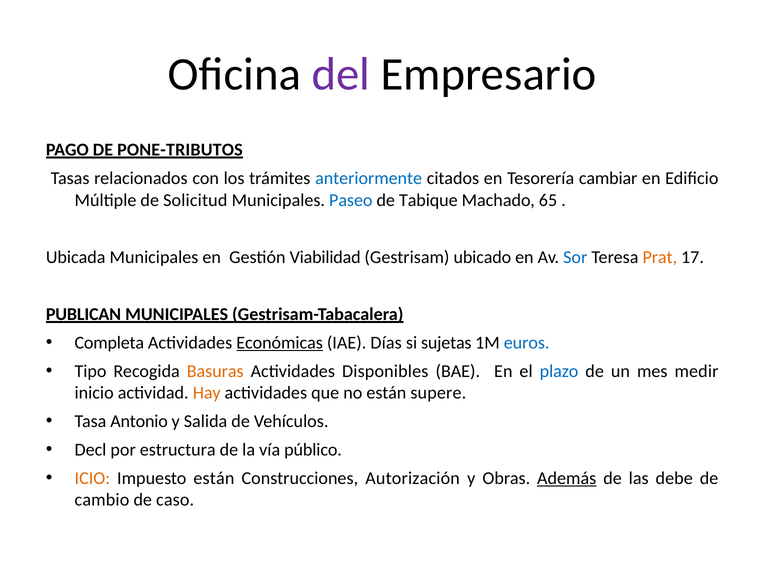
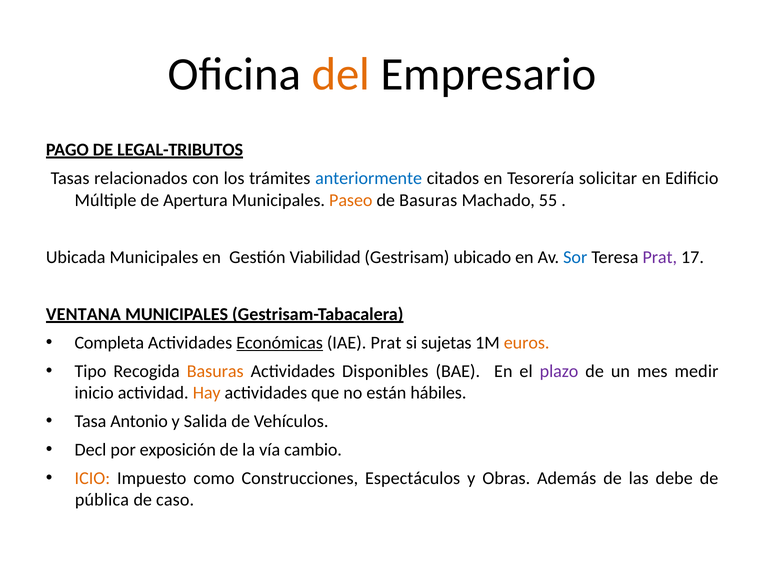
del colour: purple -> orange (341, 74)
PONE-TRIBUTOS: PONE-TRIBUTOS -> LEGAL-TRIBUTOS (180, 150)
cambiar: cambiar -> solicitar (608, 178)
Solicitud: Solicitud -> Apertura (195, 200)
Paseo colour: blue -> orange (351, 200)
de Tabique: Tabique -> Basuras (428, 200)
65: 65 -> 55 (548, 200)
Prat colour: orange -> purple (660, 257)
PUBLICAN: PUBLICAN -> VENTANA (83, 314)
IAE Días: Días -> Prat (386, 342)
euros colour: blue -> orange (527, 342)
plazo colour: blue -> purple (559, 371)
supere: supere -> hábiles (438, 393)
estructura: estructura -> exposición (178, 450)
público: público -> cambio (313, 450)
Impuesto están: están -> como (214, 478)
Autorización: Autorización -> Espectáculos (413, 478)
Además underline: present -> none (567, 478)
cambio: cambio -> pública (102, 500)
